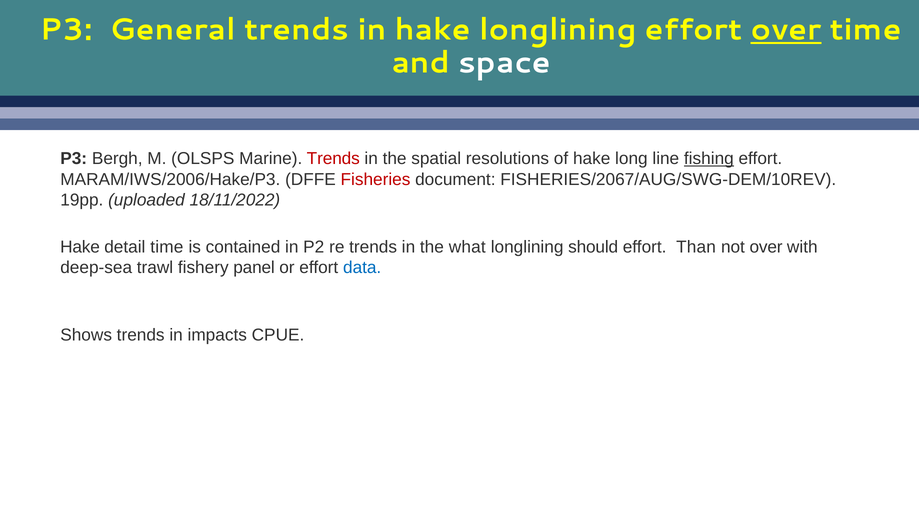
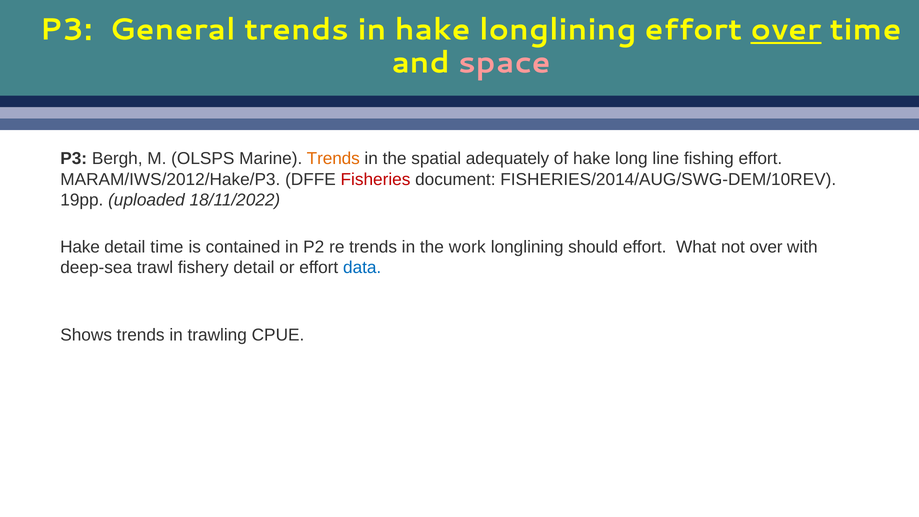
space colour: white -> pink (505, 63)
Trends colour: red -> orange (333, 159)
resolutions: resolutions -> adequately (508, 159)
fishing underline: present -> none (709, 159)
MARAM/IWS/2006/Hake/P3: MARAM/IWS/2006/Hake/P3 -> MARAM/IWS/2012/Hake/P3 (170, 179)
FISHERIES/2067/AUG/SWG-DEM/10REV: FISHERIES/2067/AUG/SWG-DEM/10REV -> FISHERIES/2014/AUG/SWG-DEM/10REV (668, 179)
what: what -> work (467, 247)
Than: Than -> What (696, 247)
fishery panel: panel -> detail (254, 268)
impacts: impacts -> trawling (217, 335)
